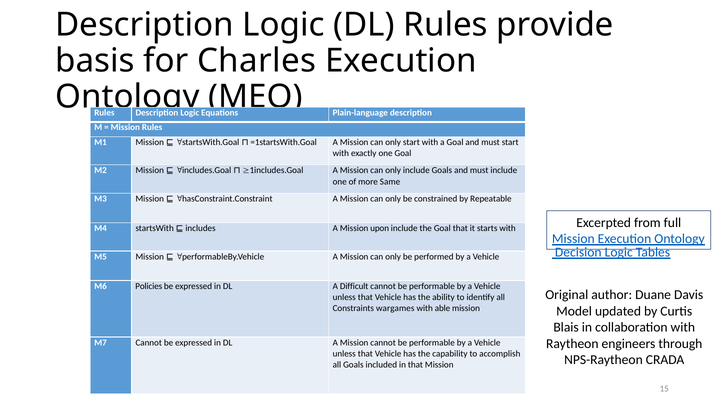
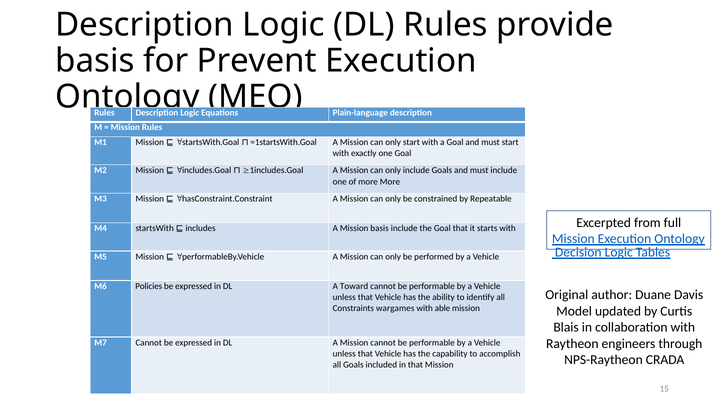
Charles: Charles -> Prevent (257, 61)
more Same: Same -> More (390, 182)
Mission upon: upon -> basis (380, 228)
Difficult: Difficult -> Toward (354, 286)
